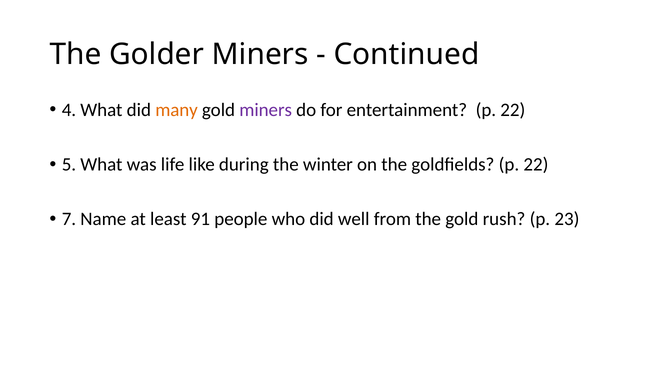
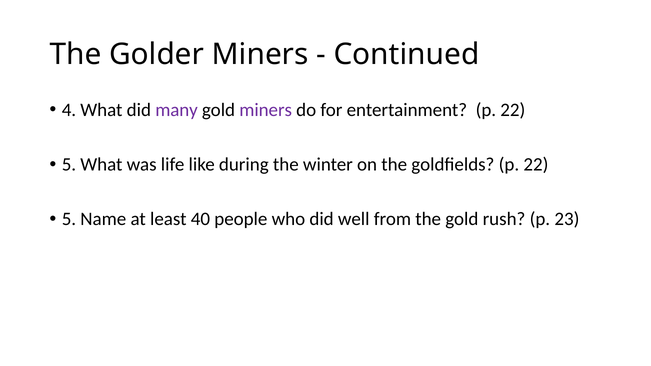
many colour: orange -> purple (177, 110)
7: 7 -> 5 (69, 219)
91: 91 -> 40 (200, 219)
